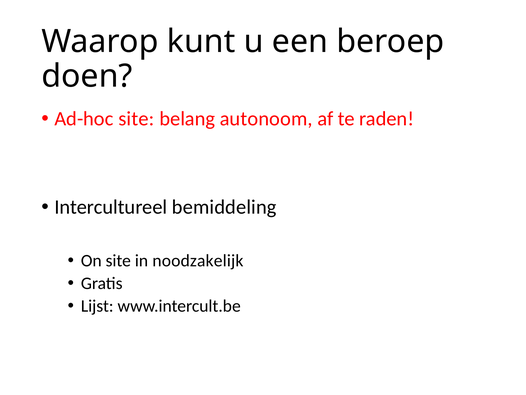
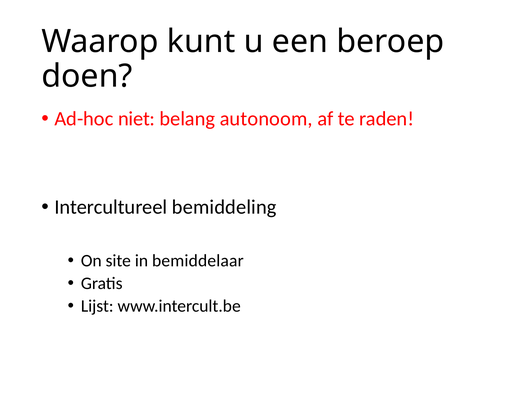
Ad-hoc site: site -> niet (137, 119)
noodzakelijk: noodzakelijk -> bemiddelaar (198, 260)
